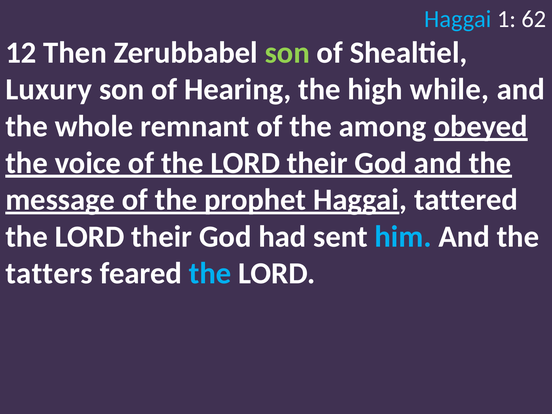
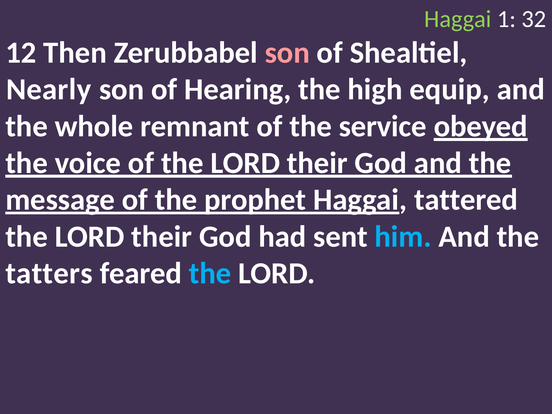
Haggai colour: light blue -> light green (458, 19)
62: 62 -> 32 (534, 19)
son colour: light green -> pink (287, 53)
Luxury: Luxury -> Nearly (49, 89)
while: while -> equip (450, 89)
among: among -> service (383, 126)
